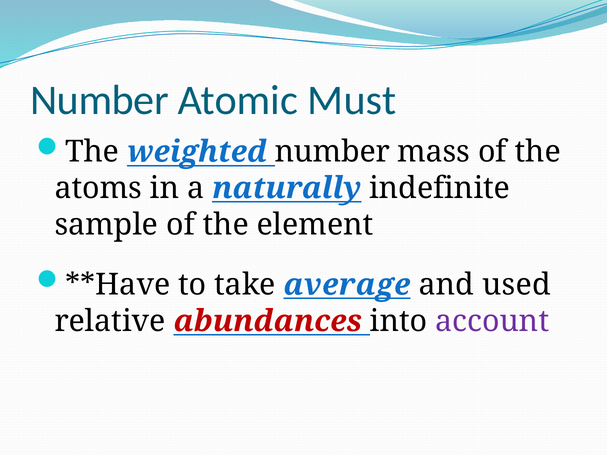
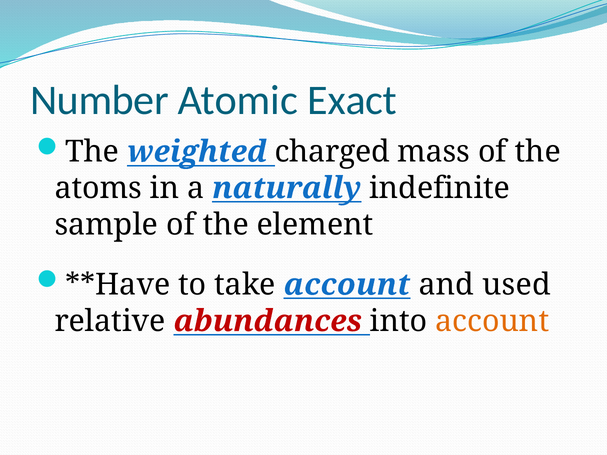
Must: Must -> Exact (352, 100)
weighted number: number -> charged (332, 152)
take average: average -> account (347, 285)
account colour: purple -> orange (492, 321)
